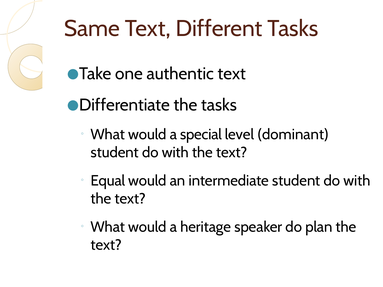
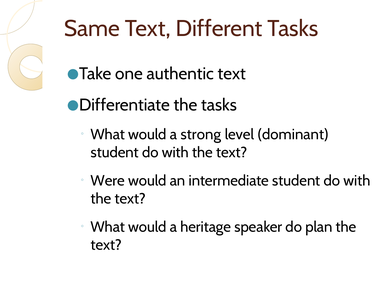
special: special -> strong (201, 135)
Equal: Equal -> Were (108, 181)
